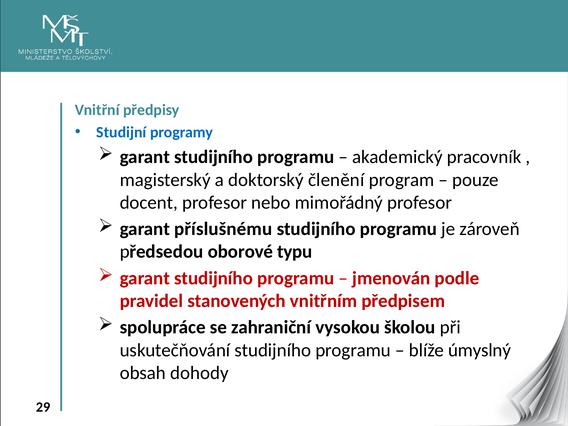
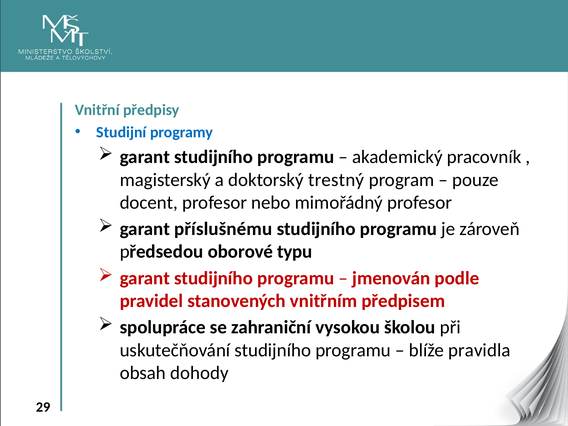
členění: členění -> trestný (336, 180)
úmyslný: úmyslný -> pravidla (479, 350)
